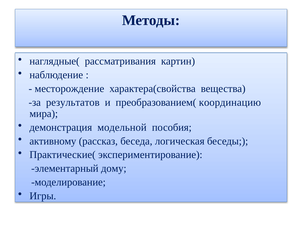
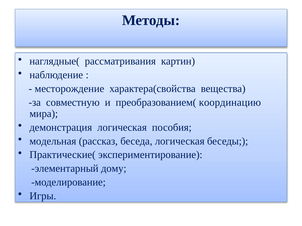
результатов: результатов -> совместную (73, 103)
демонстрация модельной: модельной -> логическая (122, 128)
активному: активному -> модельная (53, 141)
